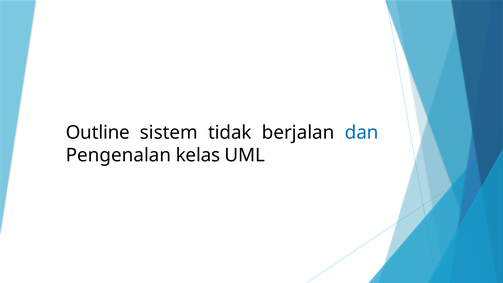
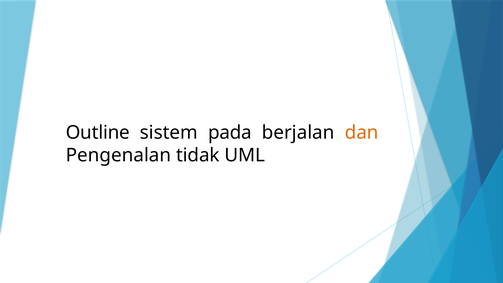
tidak: tidak -> pada (230, 133)
dan colour: blue -> orange (362, 133)
kelas: kelas -> tidak (198, 155)
